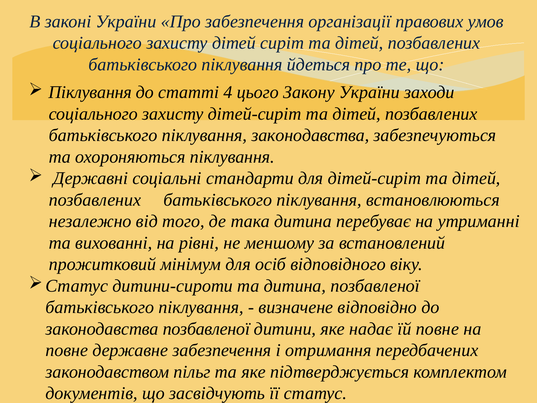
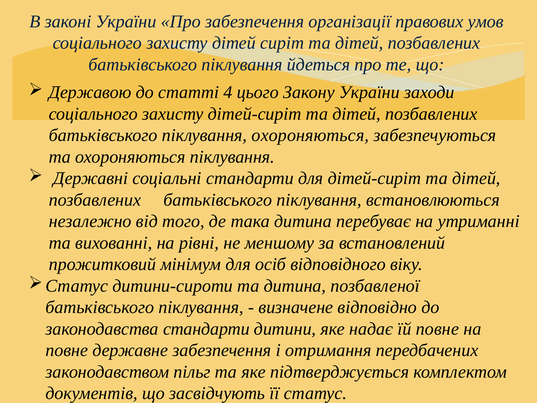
Піклування: Піклування -> Державою (90, 92)
піклування законодавства: законодавства -> охороняються (310, 135)
законодавства позбавленої: позбавленої -> стандарти (206, 329)
